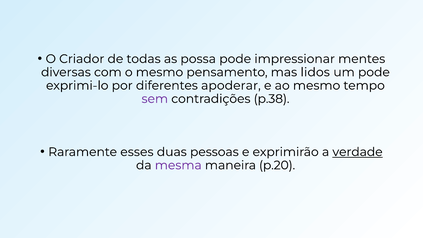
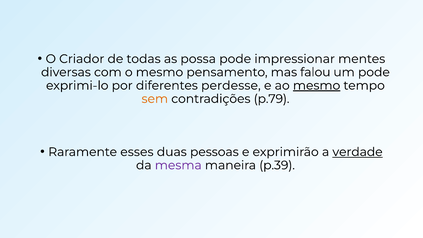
lidos: lidos -> falou (315, 72)
apoderar: apoderar -> perdesse (231, 85)
mesmo underline: none -> present (317, 85)
sem colour: purple -> orange (155, 99)
p.38: p.38 -> p.79 (272, 99)
p.20: p.20 -> p.39 (277, 165)
